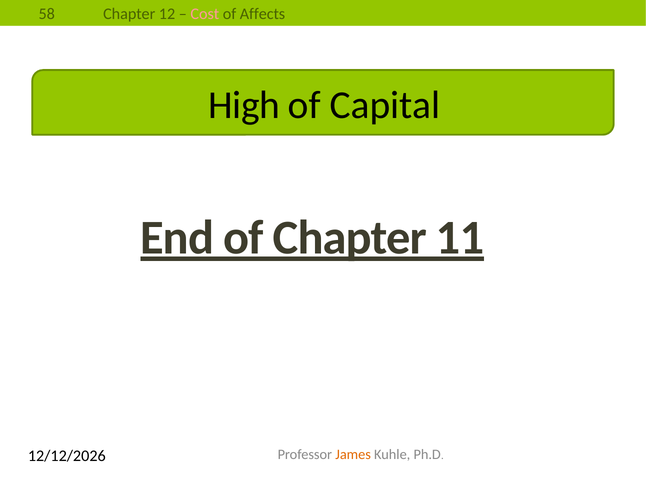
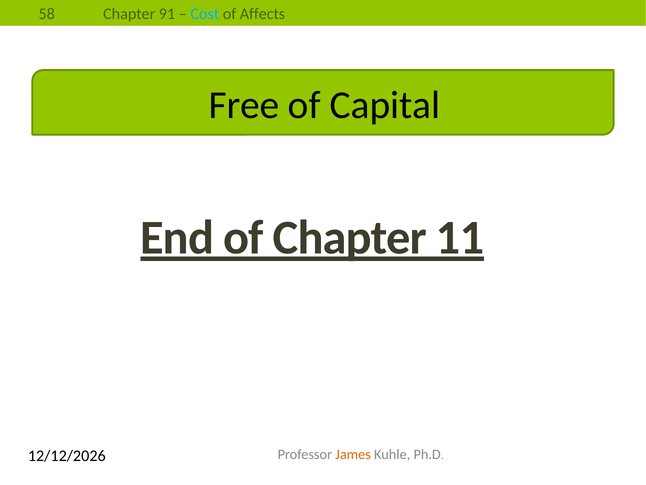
12: 12 -> 91 (167, 14)
Cost colour: pink -> light blue (205, 14)
High: High -> Free (244, 105)
